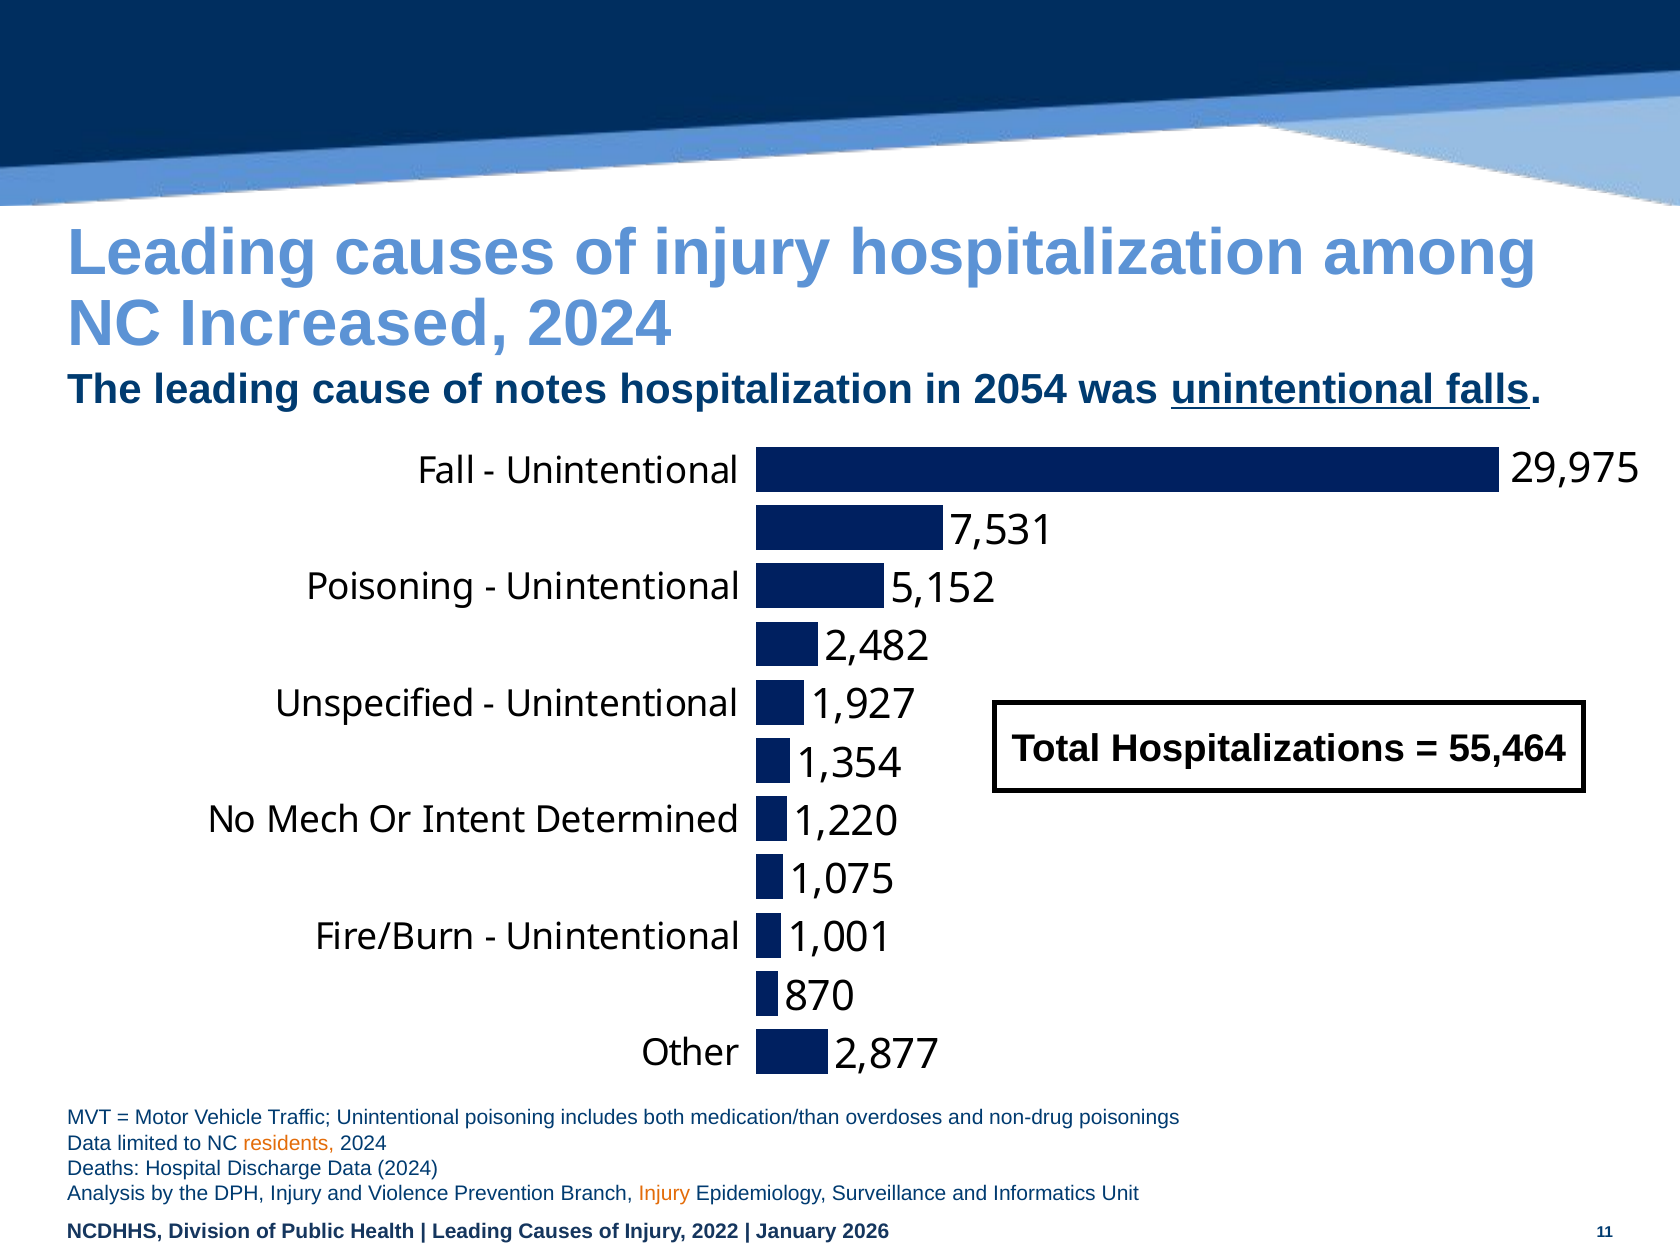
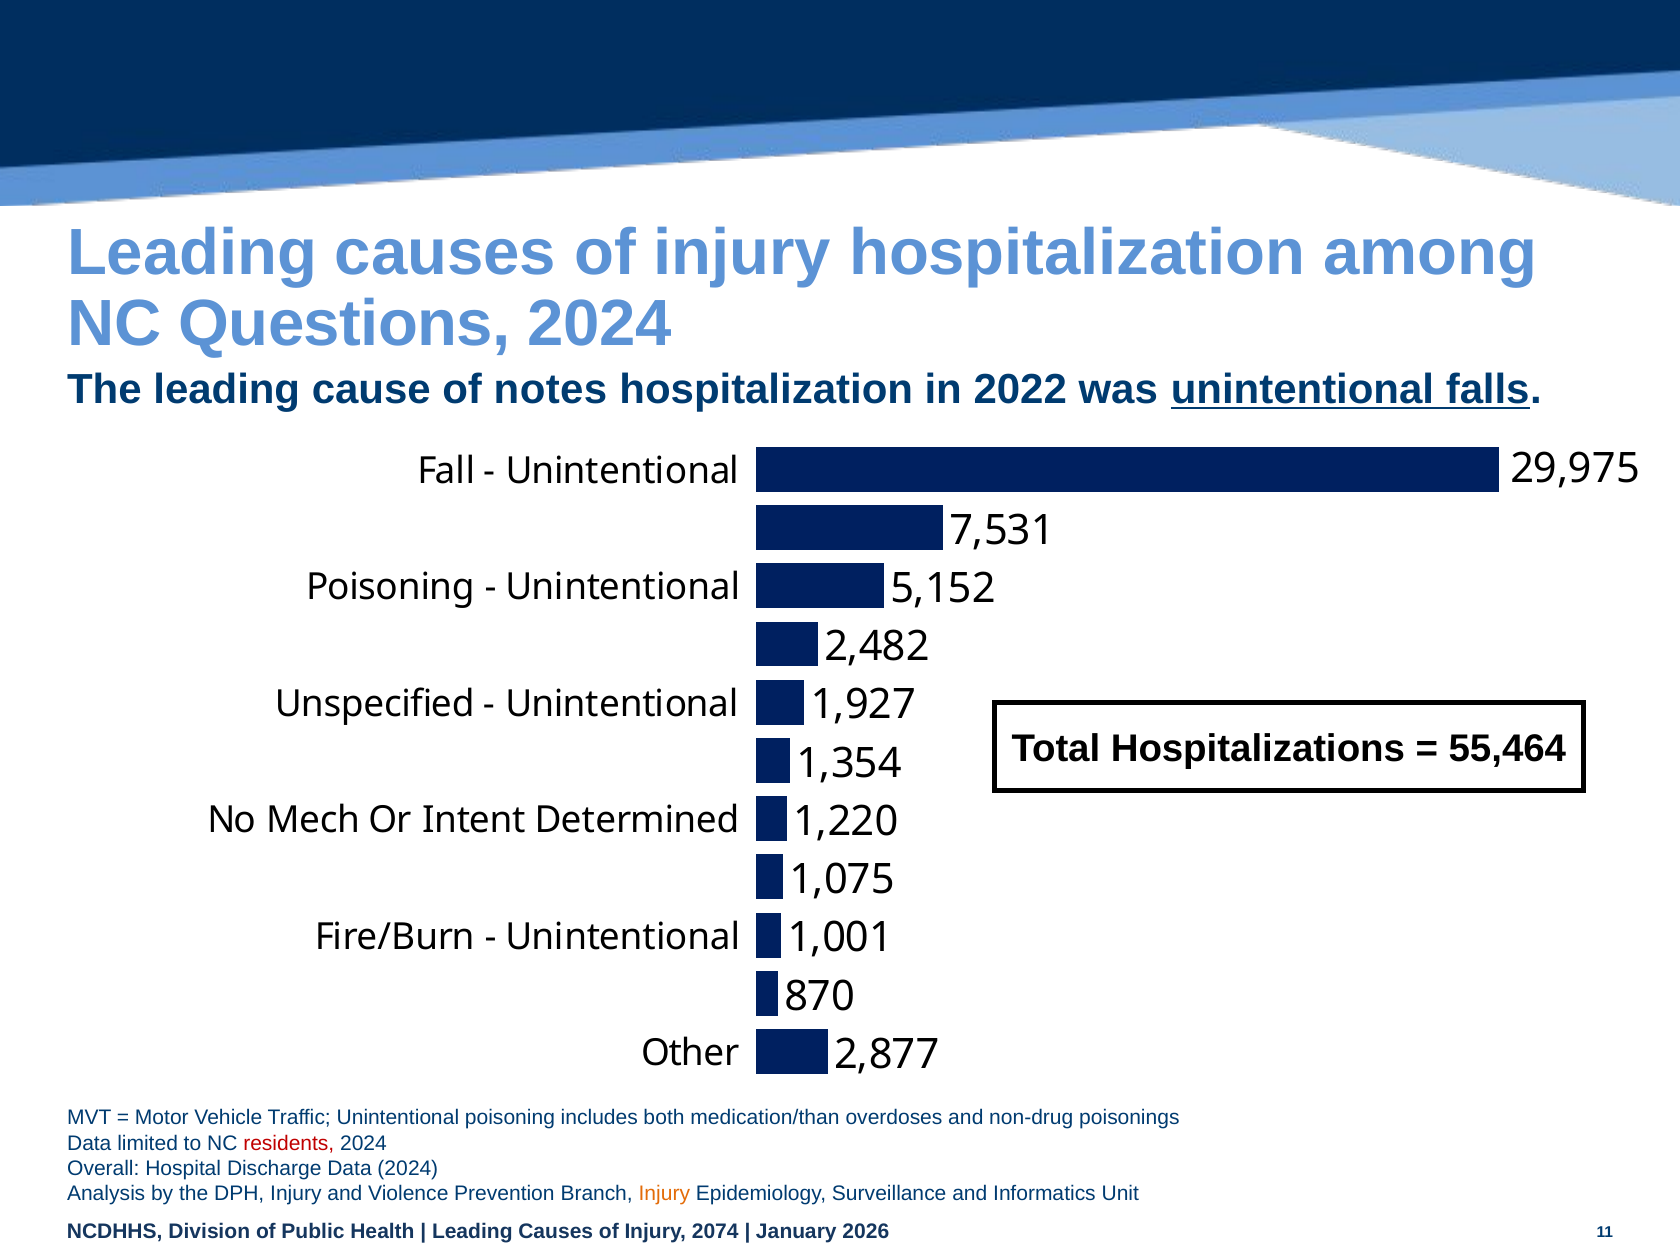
Increased: Increased -> Questions (345, 324)
2054: 2054 -> 2022 (1020, 389)
residents colour: orange -> red (289, 1143)
Deaths: Deaths -> Overall (103, 1168)
2022: 2022 -> 2074 (715, 1232)
